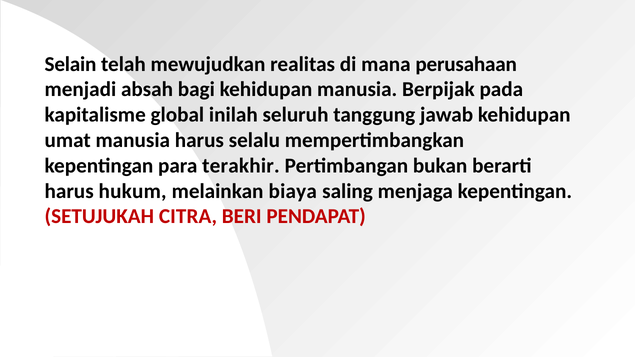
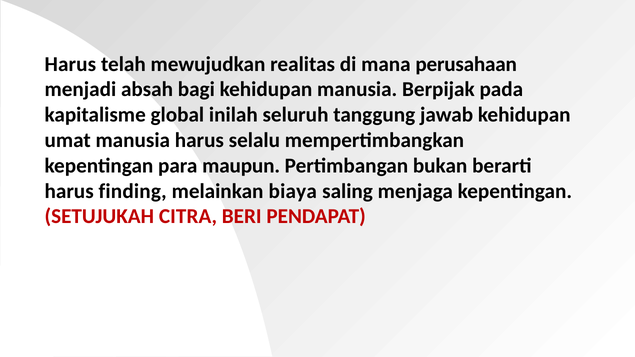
Selain: Selain -> Harus (70, 64)
terakhir: terakhir -> maupun (241, 166)
hukum: hukum -> finding (133, 191)
